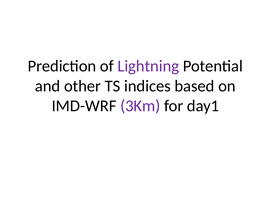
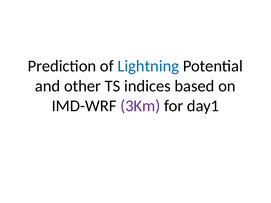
Lightning colour: purple -> blue (148, 66)
